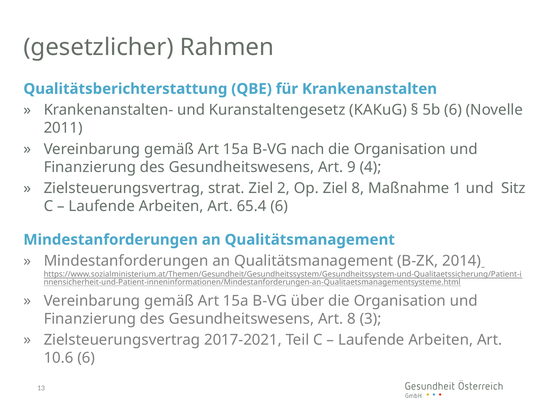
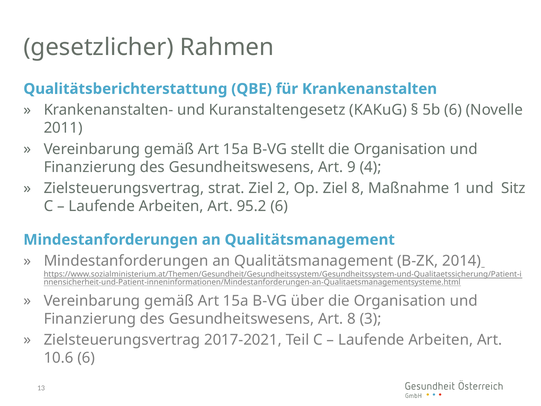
nach: nach -> stellt (308, 149)
65.4: 65.4 -> 95.2 (252, 206)
